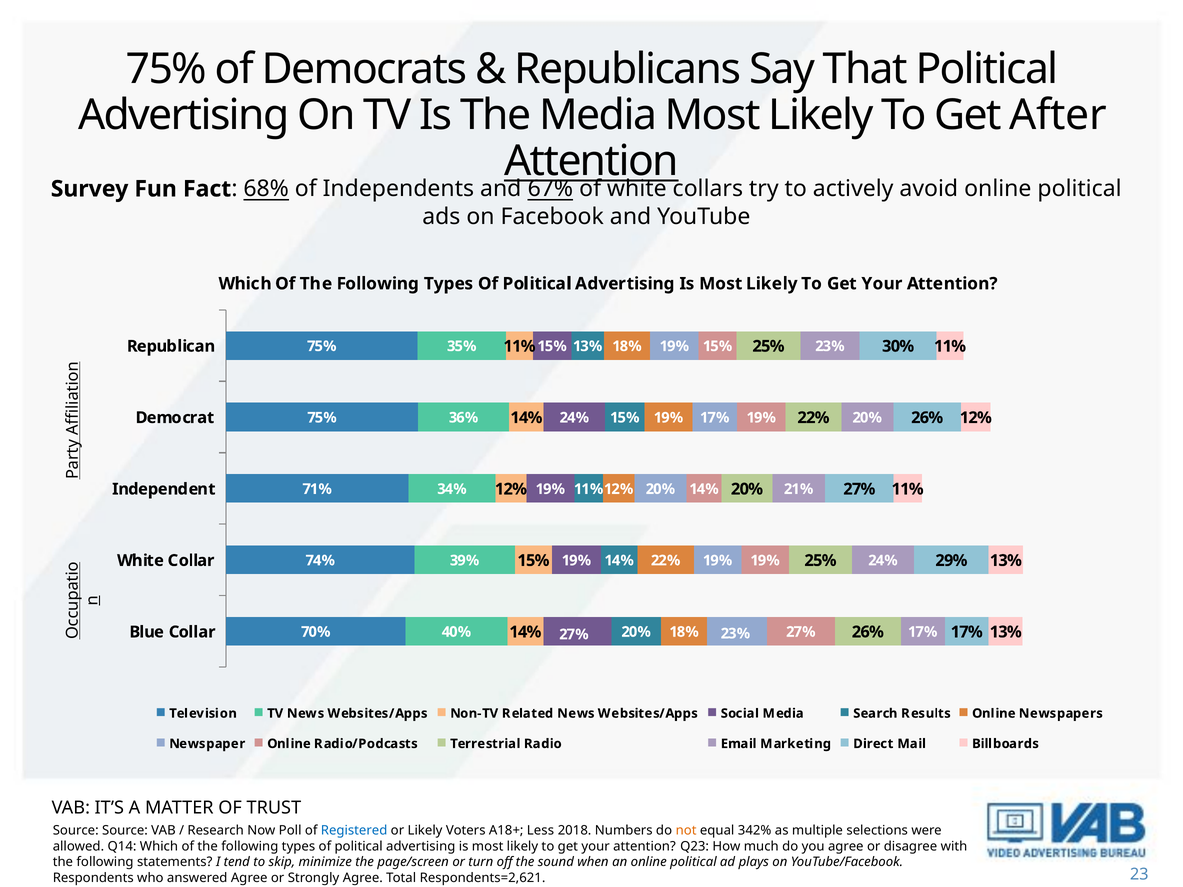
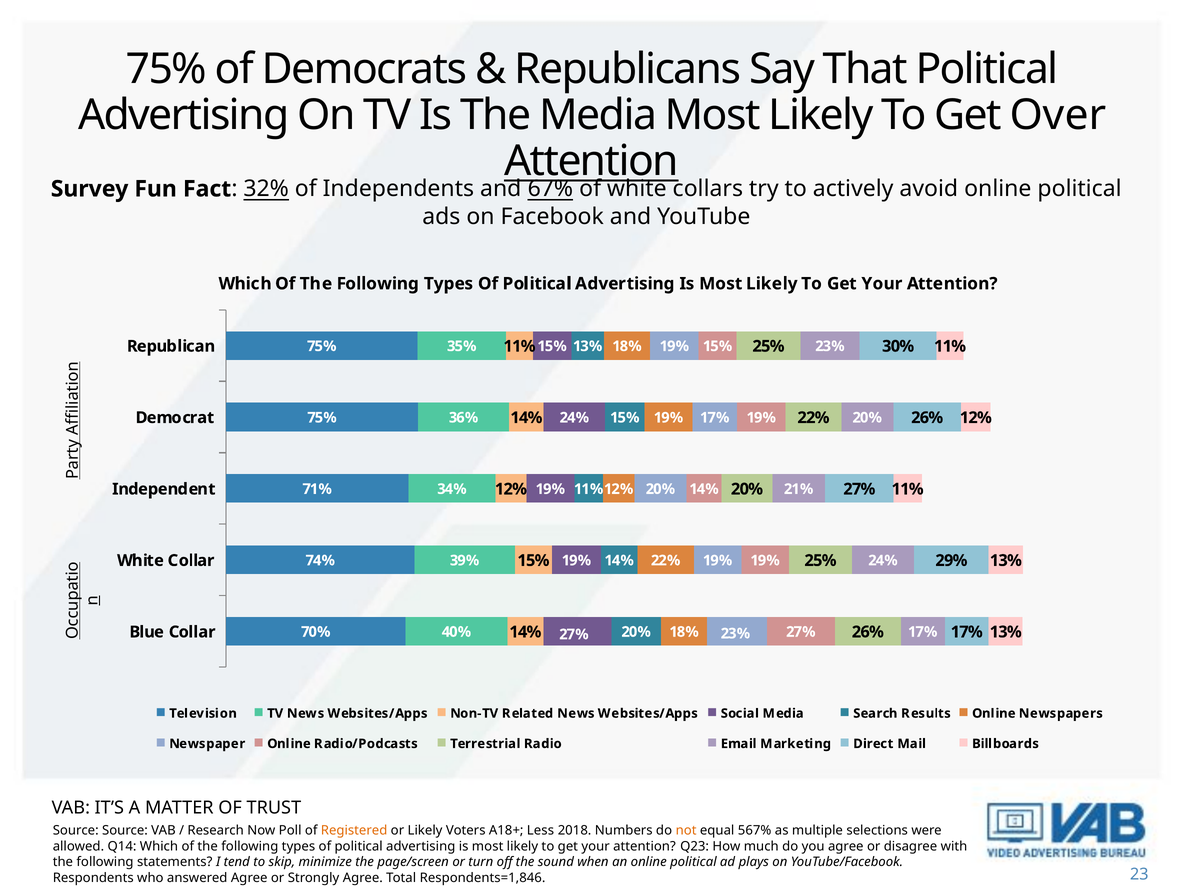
After: After -> Over (1058, 115)
68%: 68% -> 32% (266, 189)
Registered colour: blue -> orange (354, 831)
342%: 342% -> 567% (755, 831)
Respondents=2,621: Respondents=2,621 -> Respondents=1,846 (483, 878)
